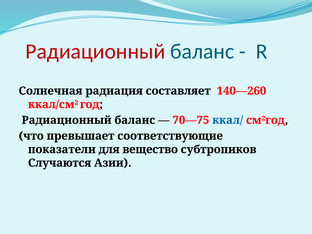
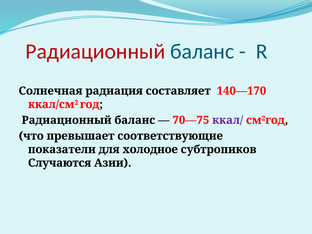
140—260: 140—260 -> 140—170 (241, 91)
ккал/ colour: blue -> purple (228, 120)
вещество: вещество -> холодное (150, 149)
